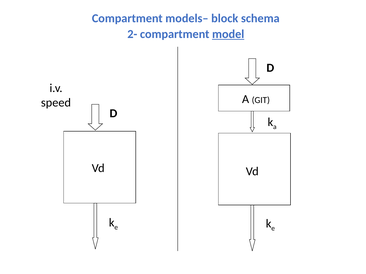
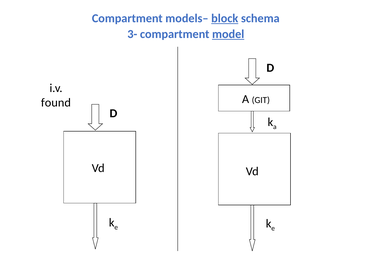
block underline: none -> present (225, 18)
2-: 2- -> 3- (132, 34)
speed: speed -> found (56, 103)
